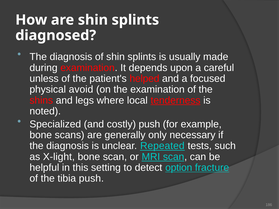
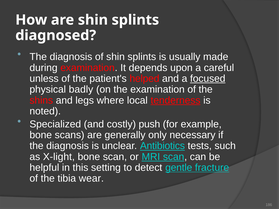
focused underline: none -> present (208, 79)
avoid: avoid -> badly (81, 90)
Repeated: Repeated -> Antibiotics (162, 146)
option: option -> gentle (179, 168)
tibia push: push -> wear (91, 179)
